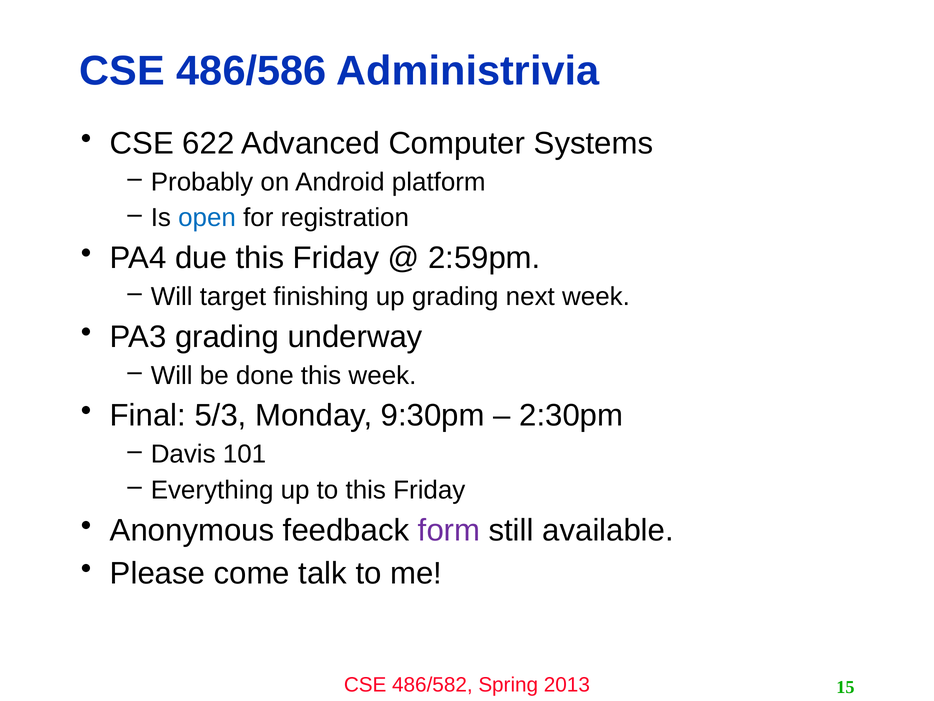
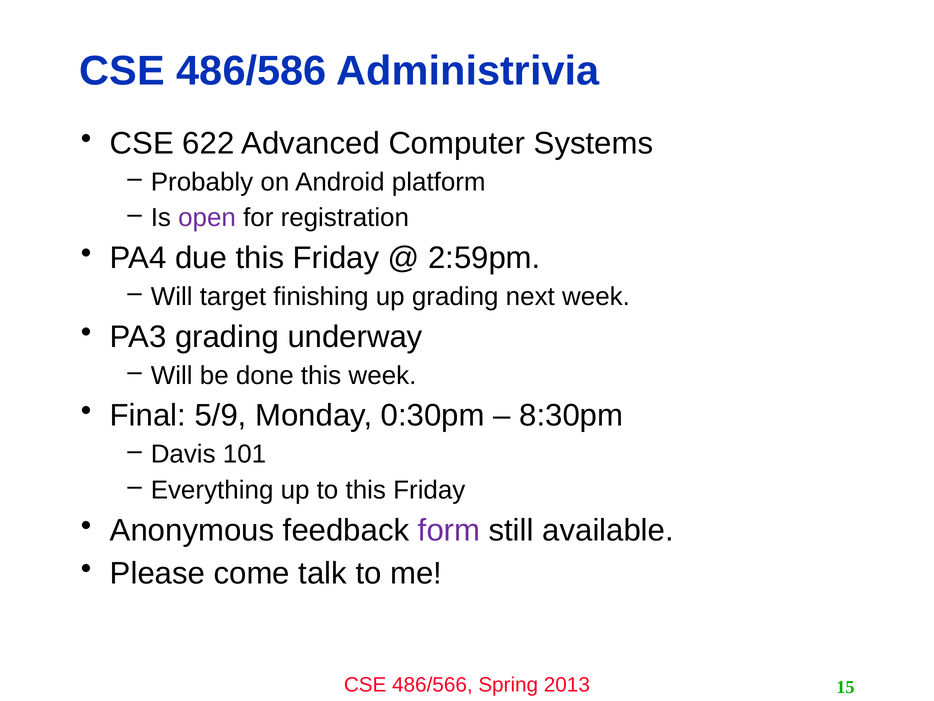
open colour: blue -> purple (207, 218)
5/3: 5/3 -> 5/9 (221, 415)
9:30pm: 9:30pm -> 0:30pm (433, 415)
2:30pm: 2:30pm -> 8:30pm (571, 415)
486/582: 486/582 -> 486/566 (432, 684)
